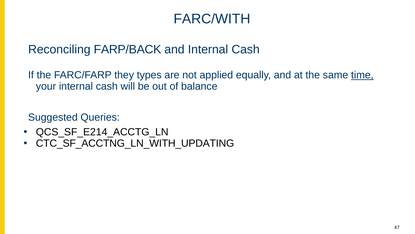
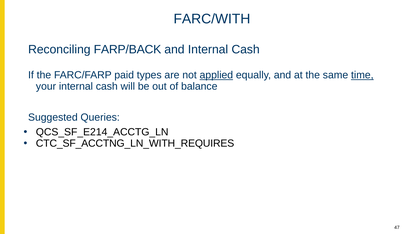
they: they -> paid (124, 75)
applied underline: none -> present (216, 75)
CTC_SF_ACCTNG_LN_WITH_UPDATING: CTC_SF_ACCTNG_LN_WITH_UPDATING -> CTC_SF_ACCTNG_LN_WITH_REQUIRES (135, 143)
